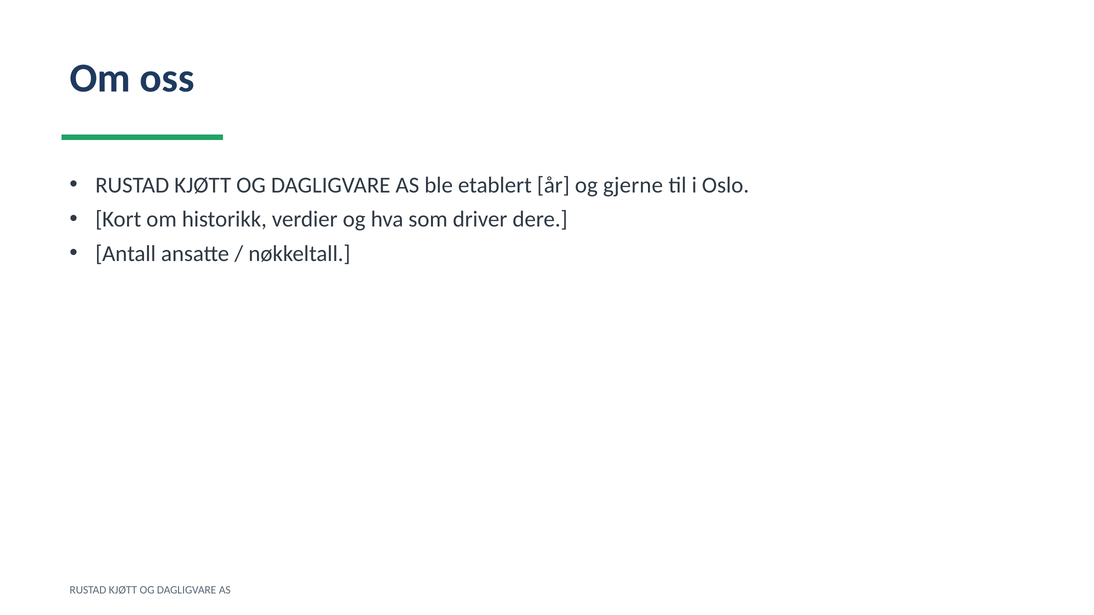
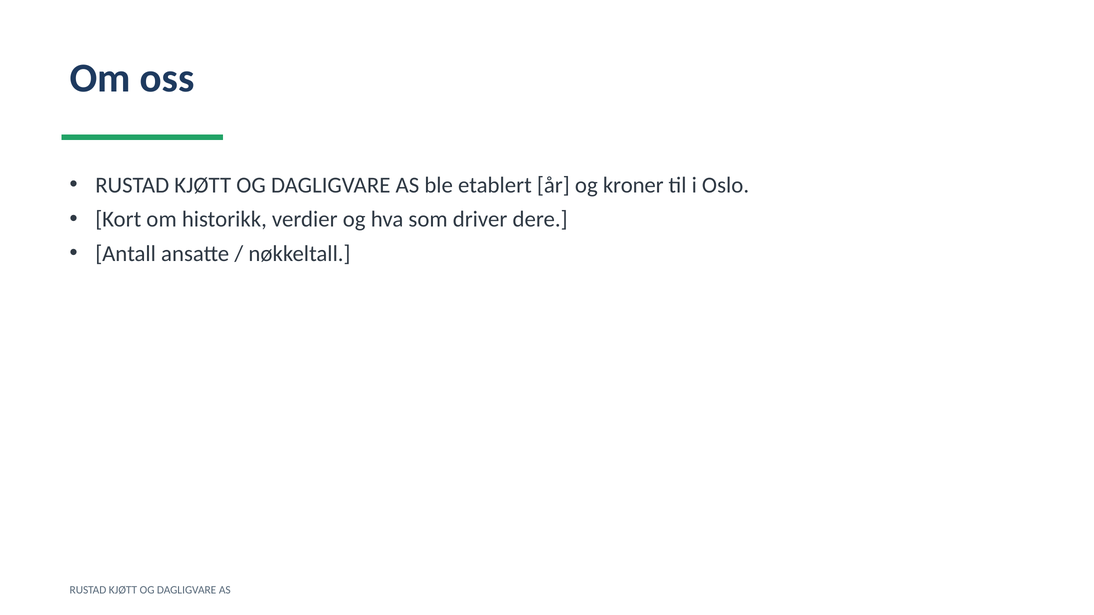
gjerne: gjerne -> kroner (633, 185)
